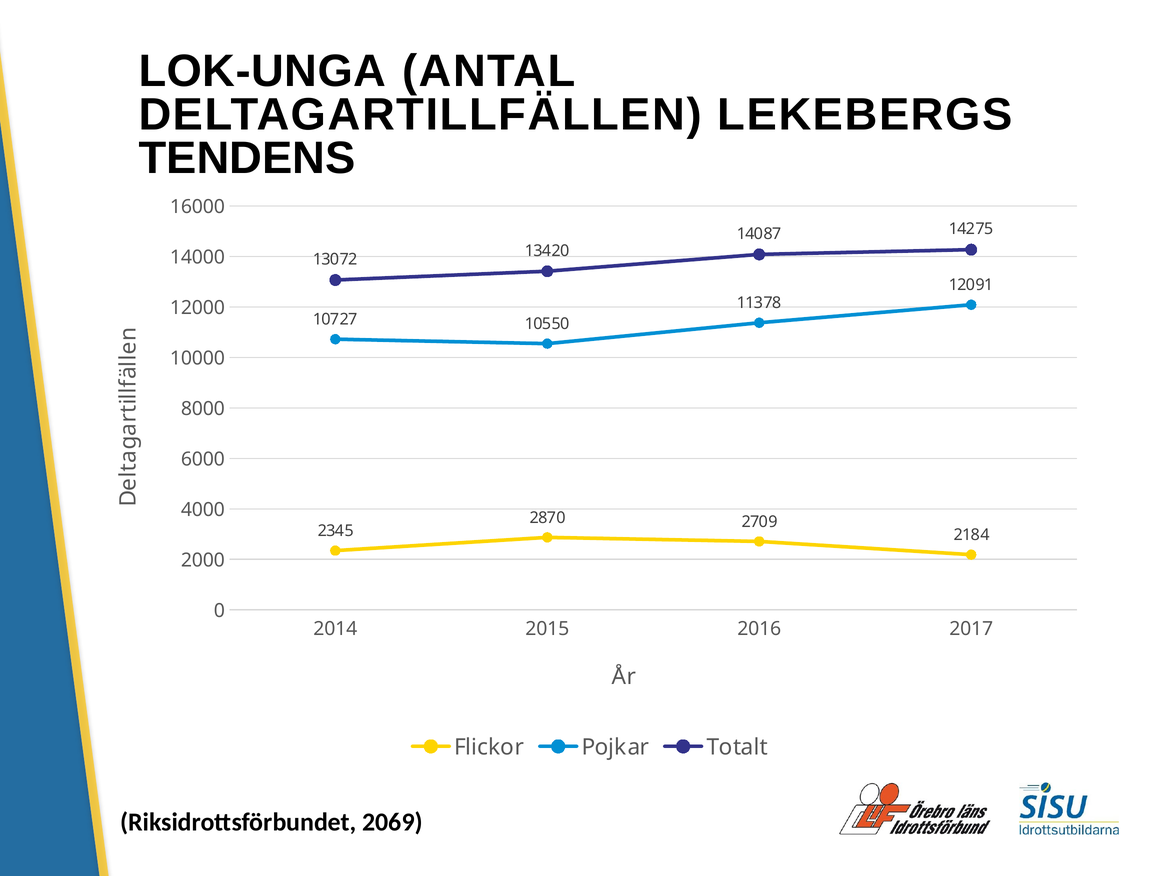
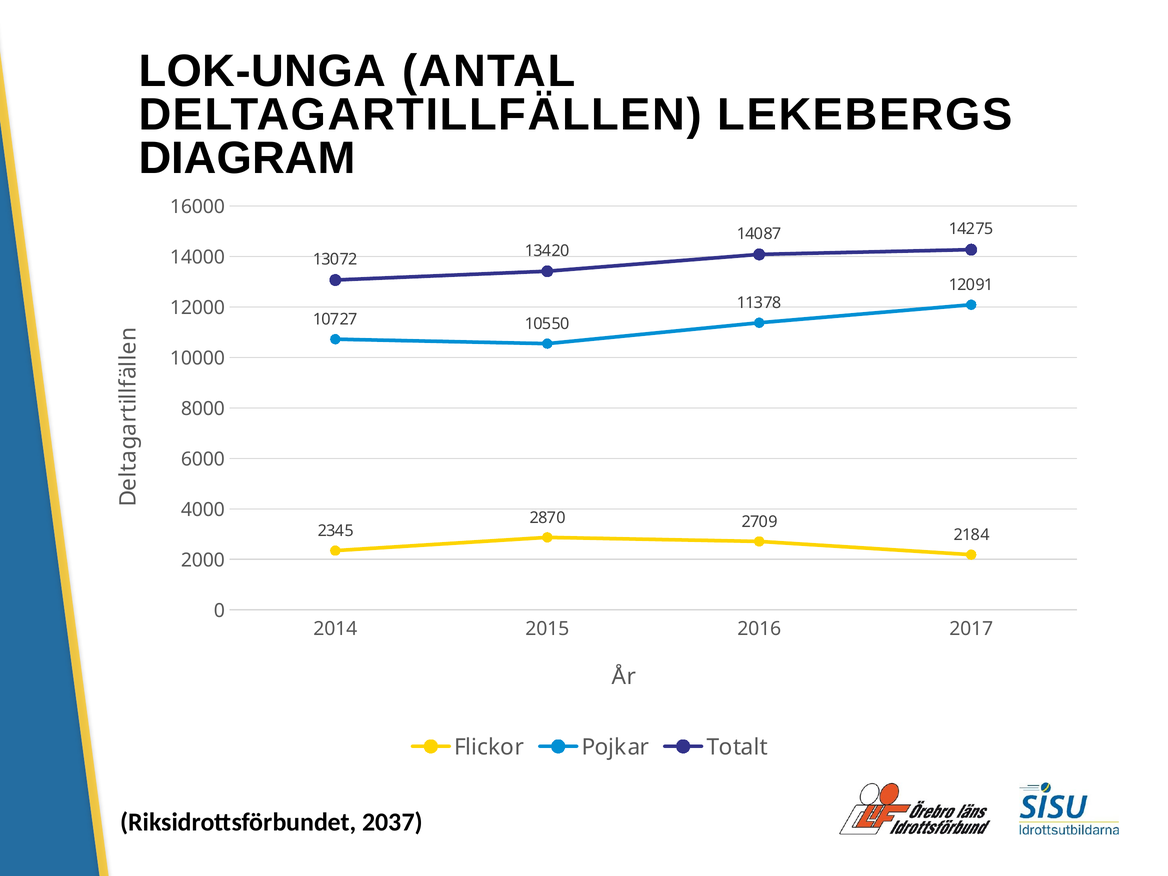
TENDENS: TENDENS -> DIAGRAM (247, 159)
2069: 2069 -> 2037 (393, 822)
